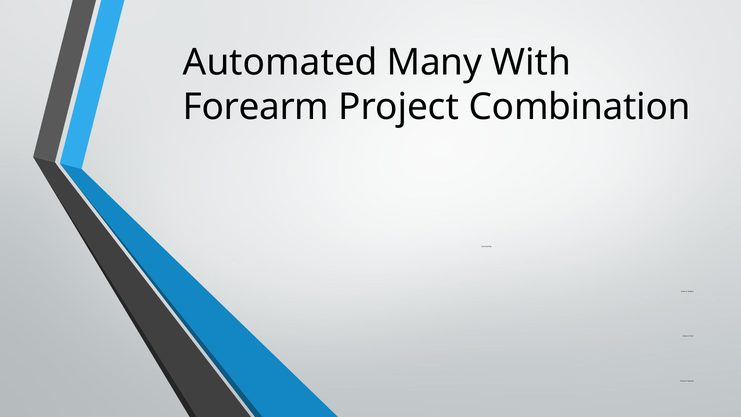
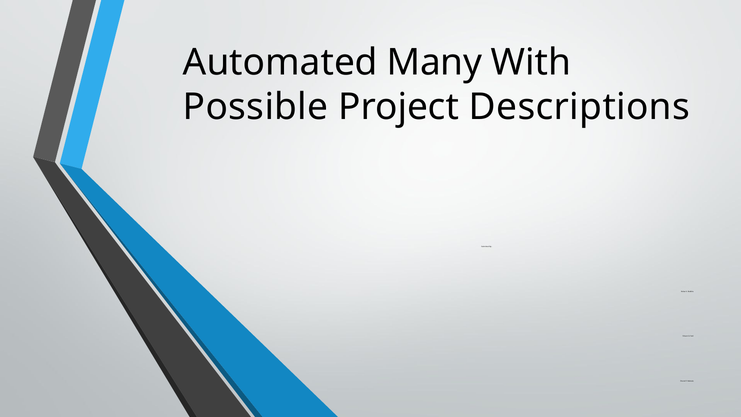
Forearm: Forearm -> Possible (256, 107)
Combination: Combination -> Descriptions (579, 107)
